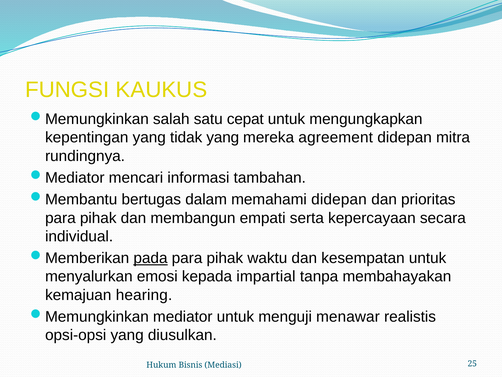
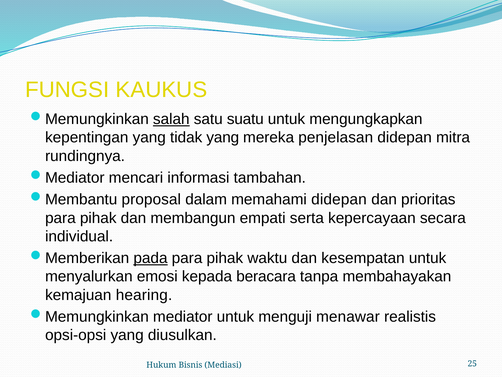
salah underline: none -> present (171, 119)
cepat: cepat -> suatu (245, 119)
agreement: agreement -> penjelasan (336, 137)
bertugas: bertugas -> proposal (151, 199)
impartial: impartial -> beracara (266, 276)
